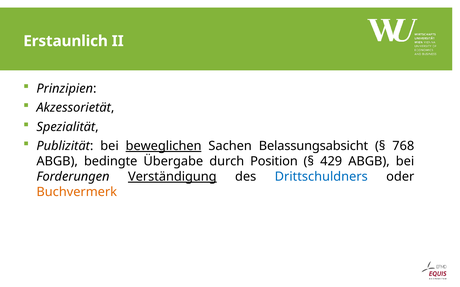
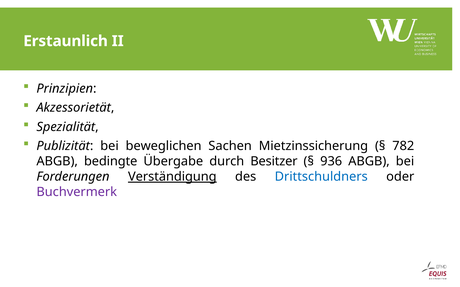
beweglichen underline: present -> none (164, 146)
Belassungsabsicht: Belassungsabsicht -> Mietzinssicherung (313, 146)
768: 768 -> 782 (403, 146)
Position: Position -> Besitzer (274, 162)
429: 429 -> 936 (331, 162)
Buchvermerk colour: orange -> purple (77, 192)
